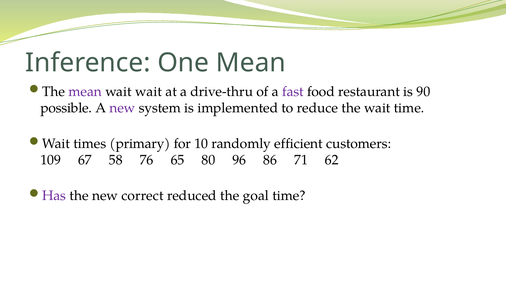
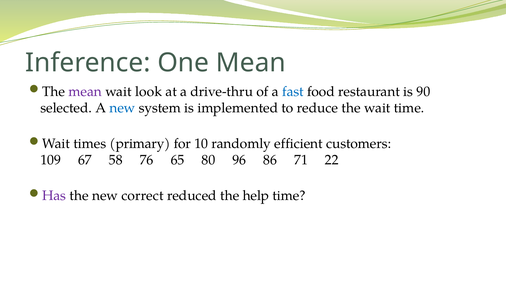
wait wait: wait -> look (148, 91)
fast colour: purple -> blue (293, 91)
possible: possible -> selected (66, 108)
new colour: purple -> blue (122, 108)
62: 62 -> 22 (332, 160)
goal: goal -> help (256, 195)
